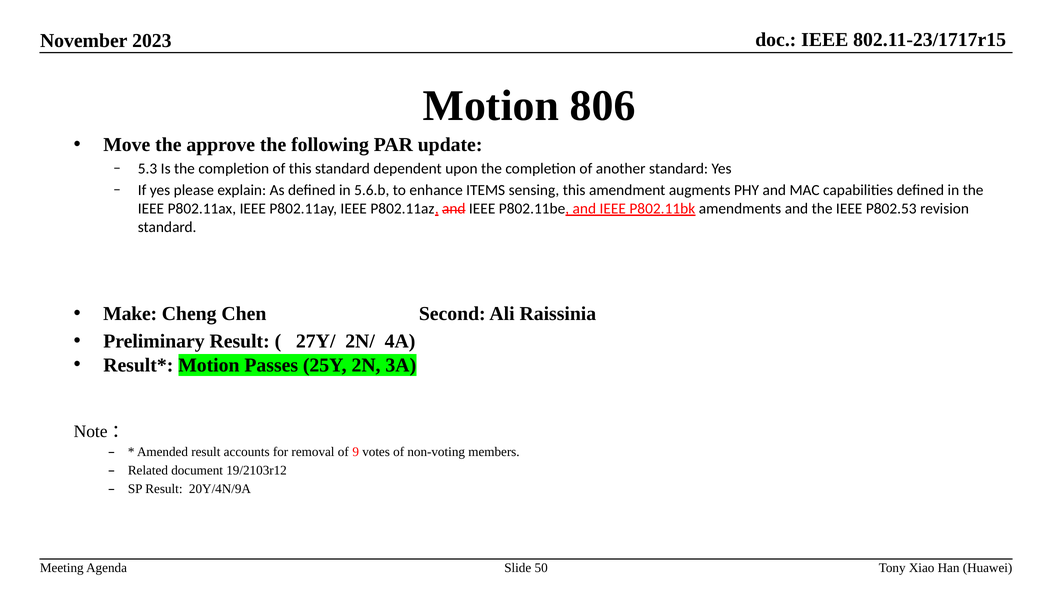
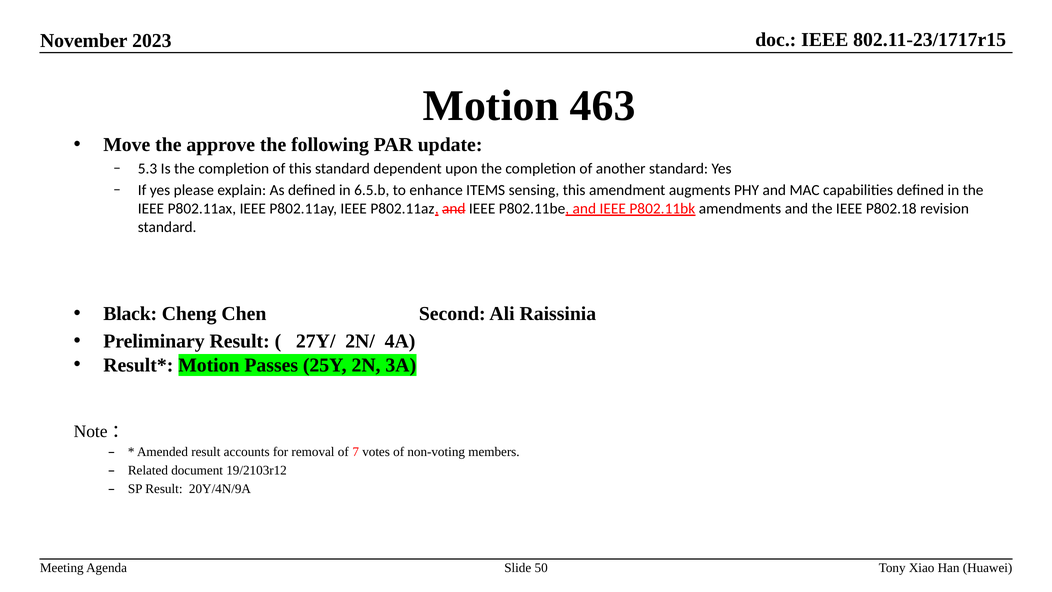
806: 806 -> 463 (603, 106)
5.6.b: 5.6.b -> 6.5.b (372, 190)
P802.53: P802.53 -> P802.18 (891, 208)
Make: Make -> Black (130, 314)
9: 9 -> 7 (356, 452)
